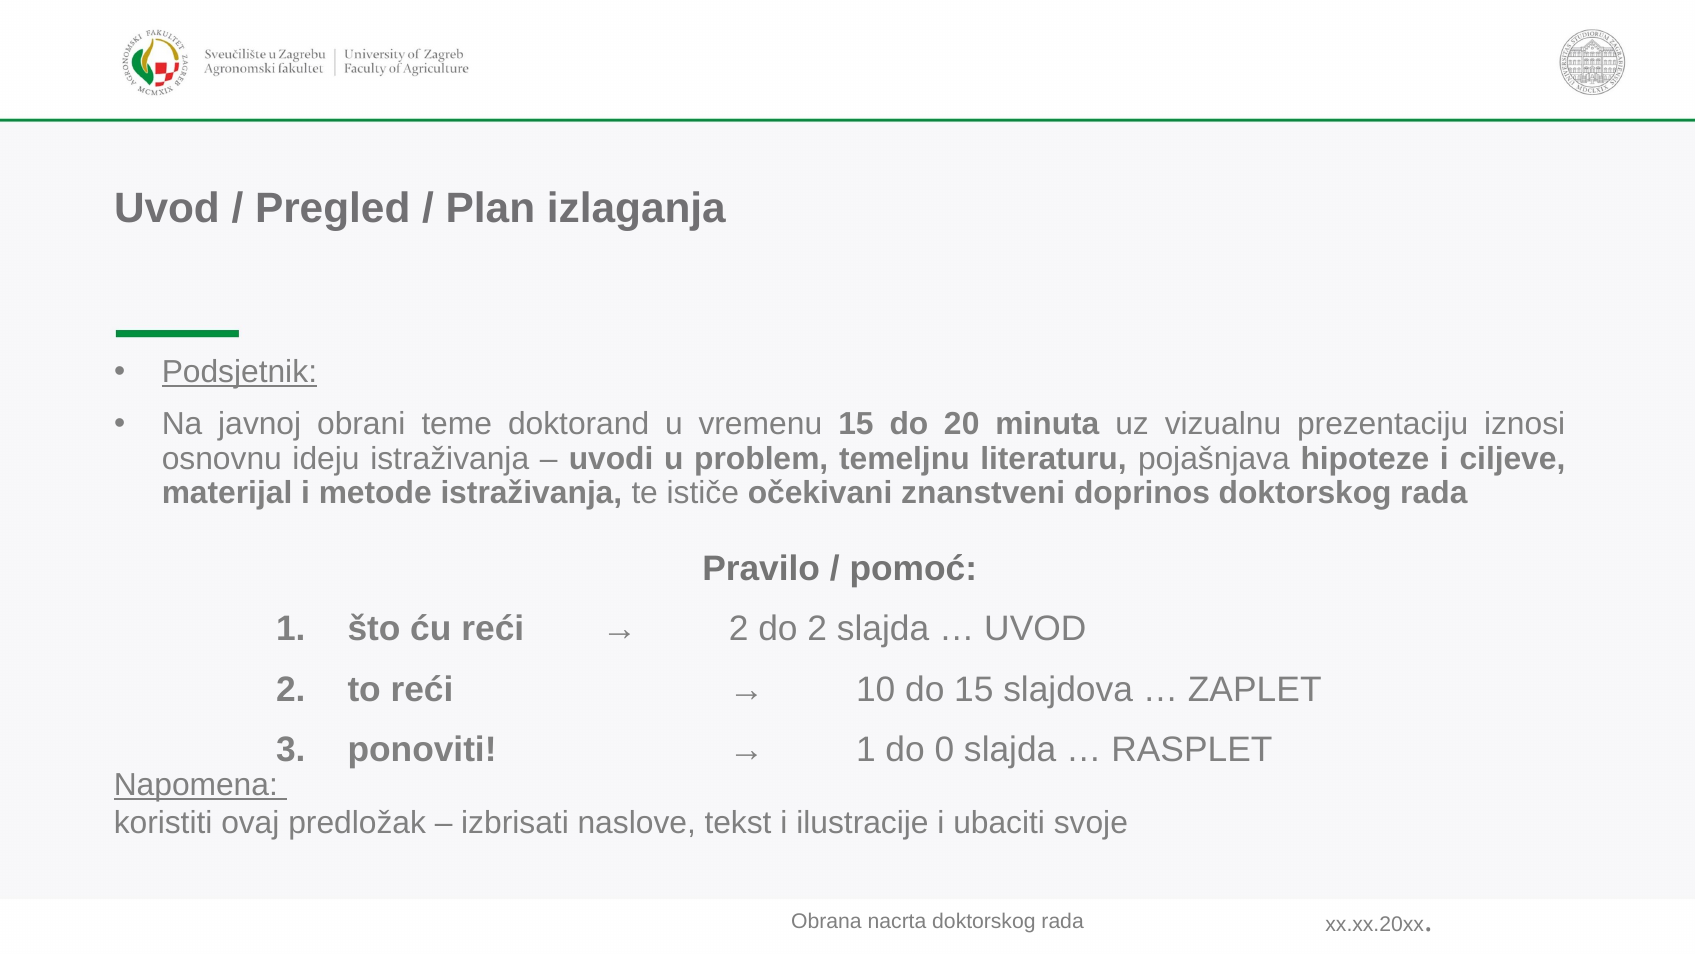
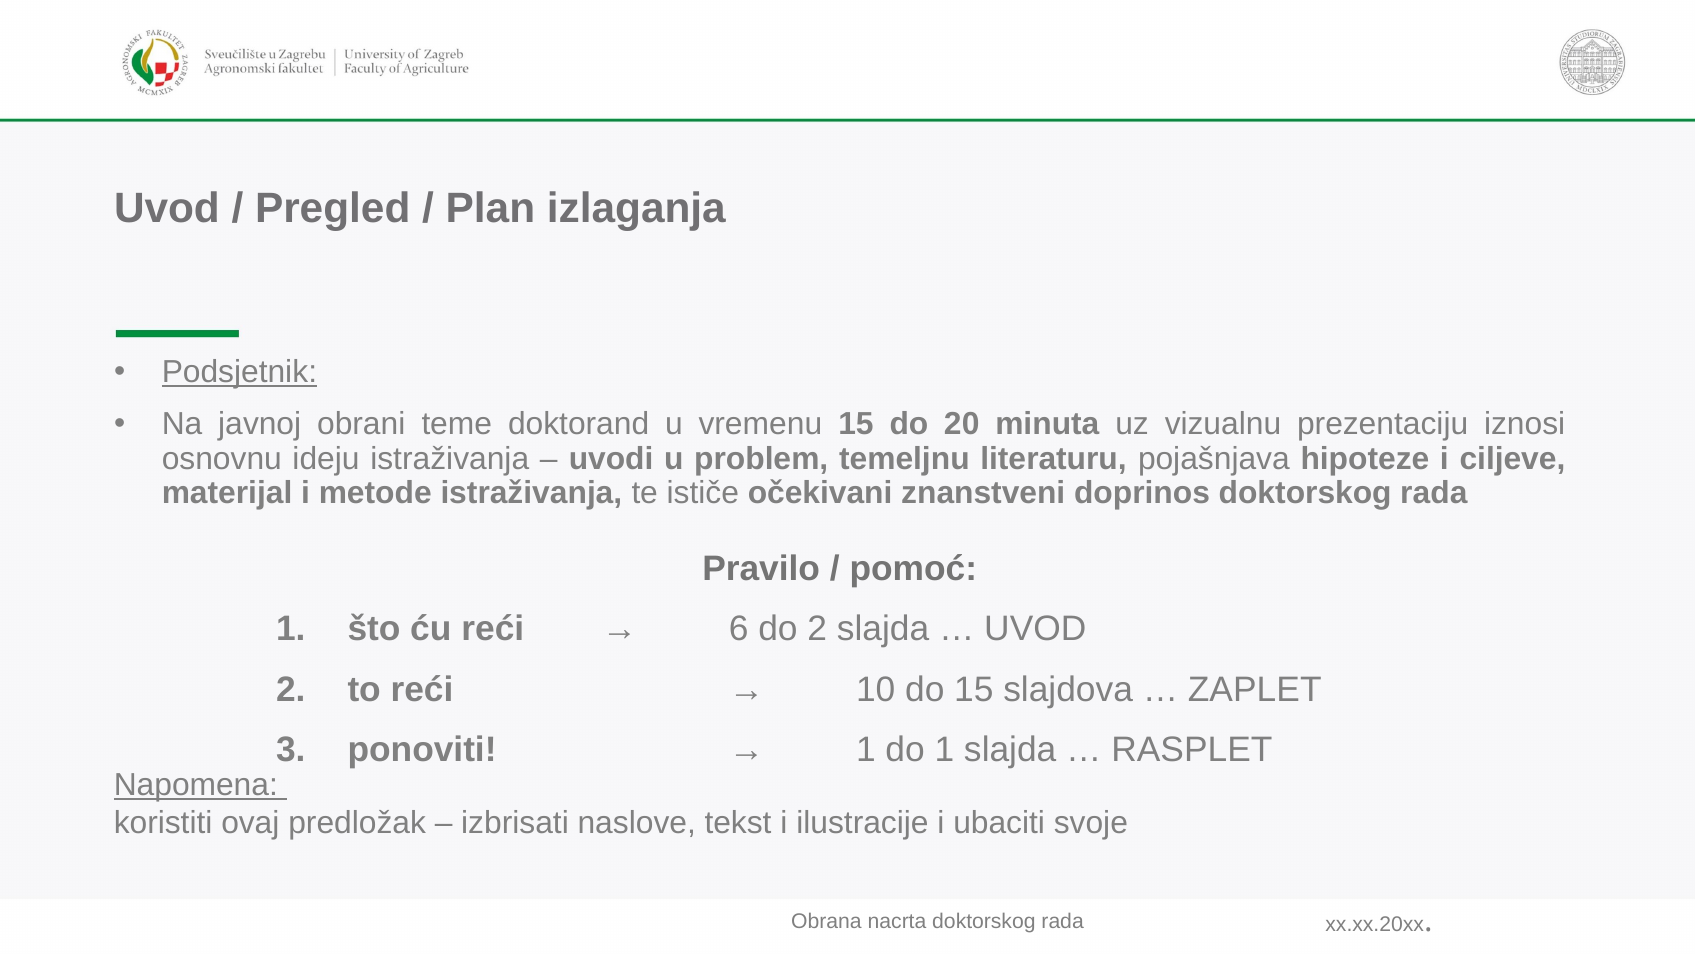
2: 2 -> 6 (739, 629)
do 0: 0 -> 1 (944, 749)
